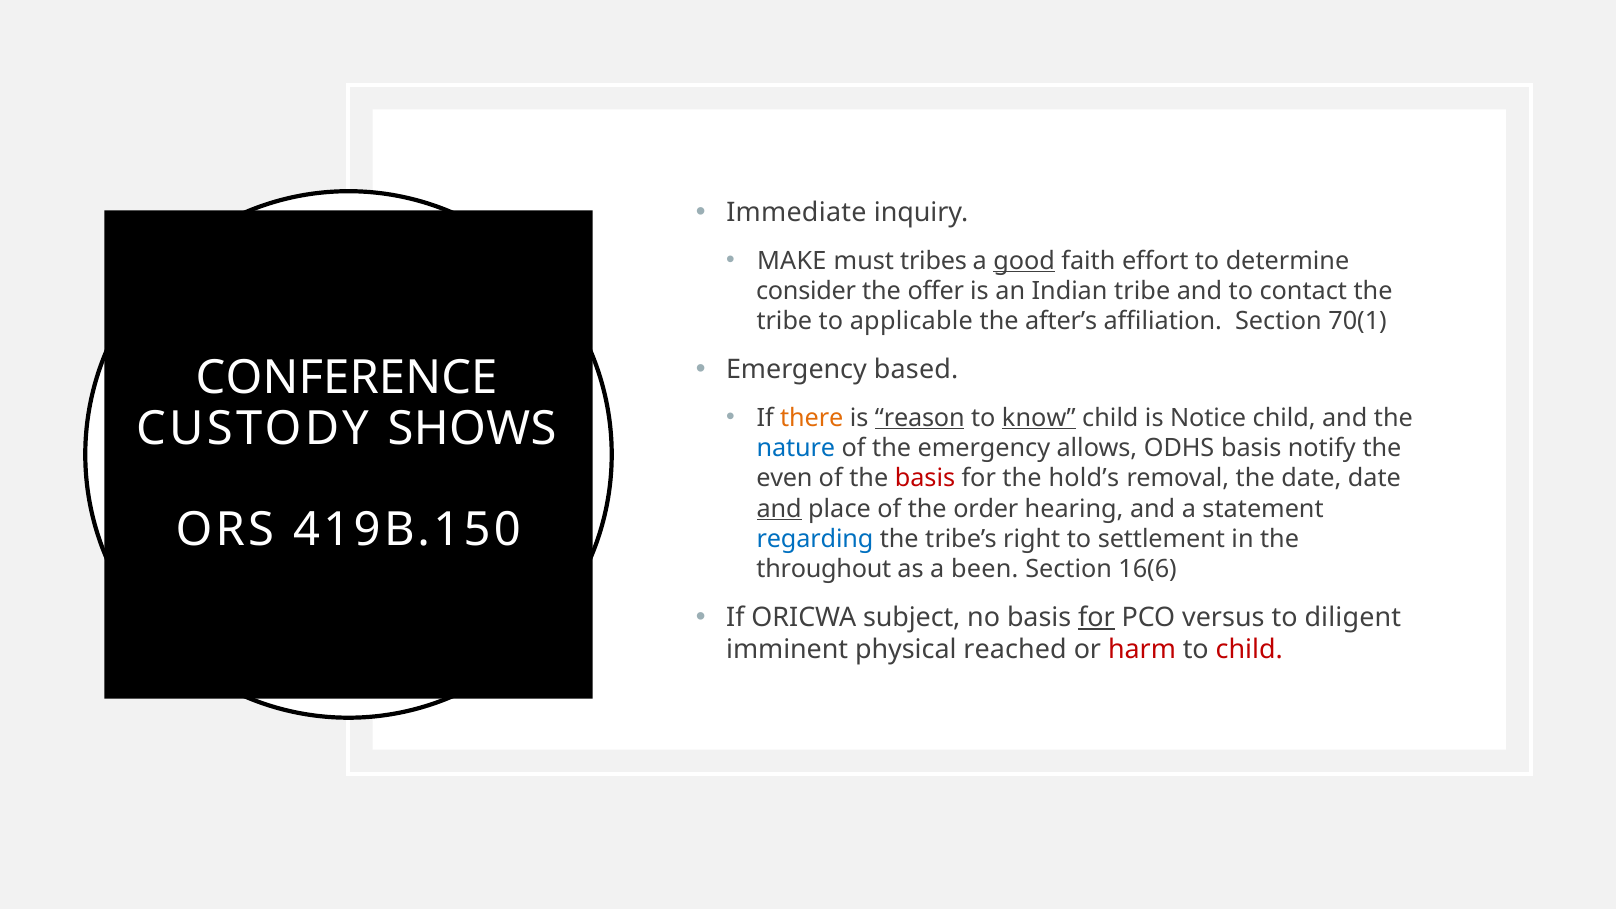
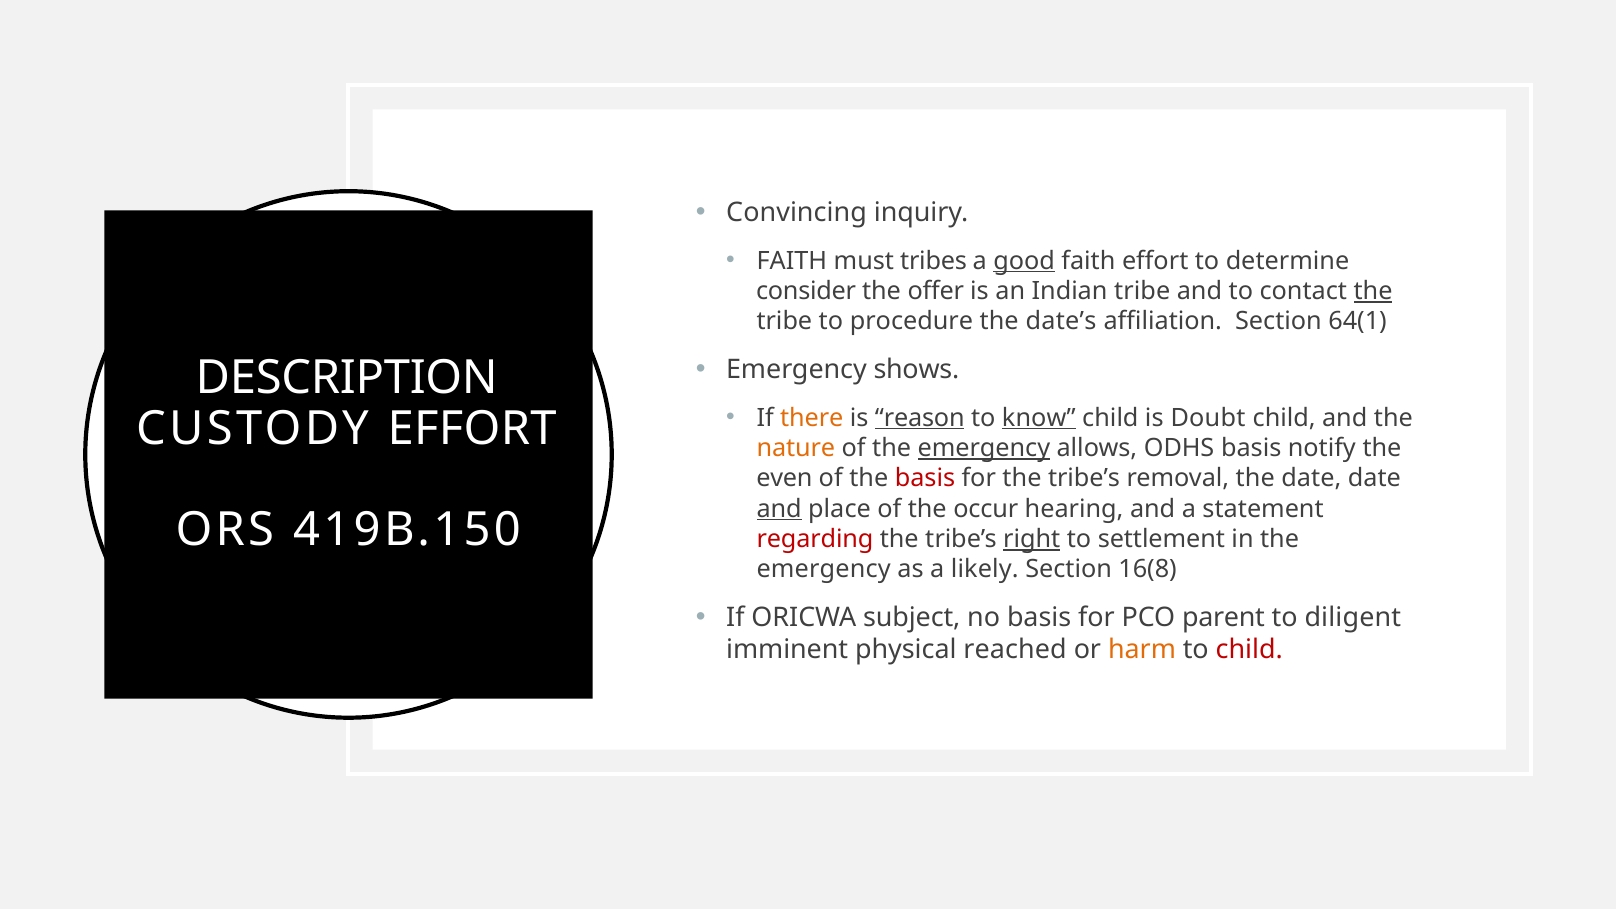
Immediate: Immediate -> Convincing (797, 213)
MAKE: MAKE -> FAITH (792, 261)
the underline: none -> present (1373, 291)
applicable: applicable -> procedure (911, 321)
after’s: after’s -> date’s (1061, 321)
70(1: 70(1 -> 64(1 (1358, 321)
based: based -> shows (916, 370)
CONFERENCE: CONFERENCE -> DESCRIPTION (347, 378)
Notice: Notice -> Doubt (1208, 418)
CUSTODY SHOWS: SHOWS -> EFFORT (472, 429)
nature colour: blue -> orange (796, 448)
emergency underline: none -> present (984, 448)
for the hold’s: hold’s -> tribe’s (1084, 478)
order: order -> occur (986, 509)
regarding colour: blue -> red (815, 539)
right underline: none -> present (1032, 539)
throughout: throughout -> emergency (824, 569)
been: been -> likely (985, 569)
16(6: 16(6 -> 16(8 (1148, 569)
for underline: present -> none (1096, 618)
versus: versus -> parent (1223, 618)
harm colour: red -> orange (1142, 650)
